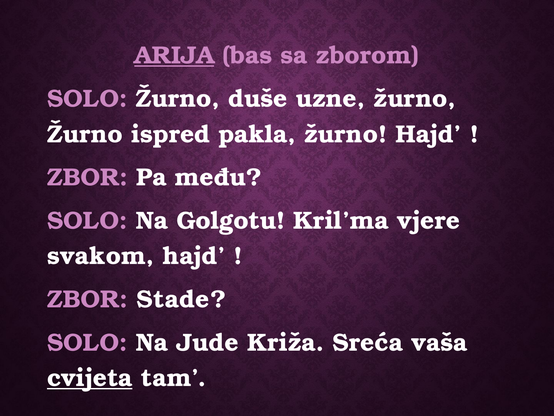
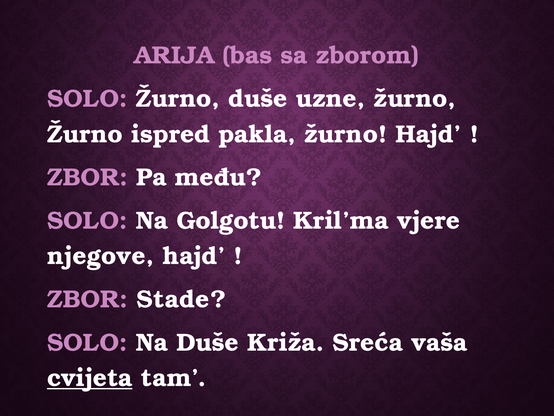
ARIJA underline: present -> none (174, 55)
svakom: svakom -> njegove (101, 256)
Na Jude: Jude -> Duše (208, 342)
